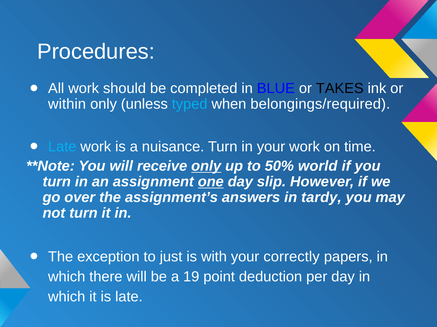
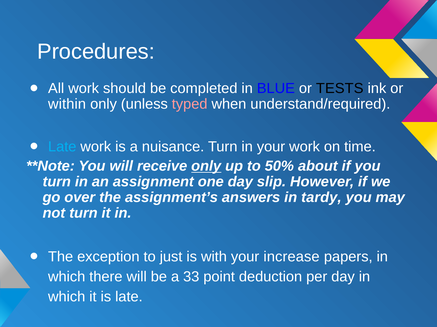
TAKES: TAKES -> TESTS (340, 89)
typed colour: light blue -> pink (190, 104)
belongings/required: belongings/required -> understand/required (320, 104)
world: world -> about (318, 166)
one underline: present -> none (211, 182)
correctly: correctly -> increase (292, 257)
19: 19 -> 33 (191, 277)
